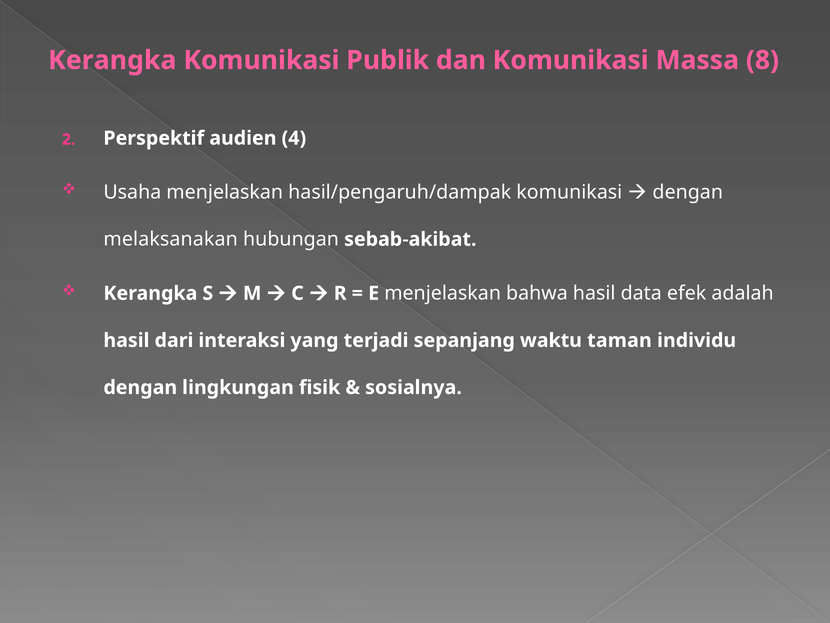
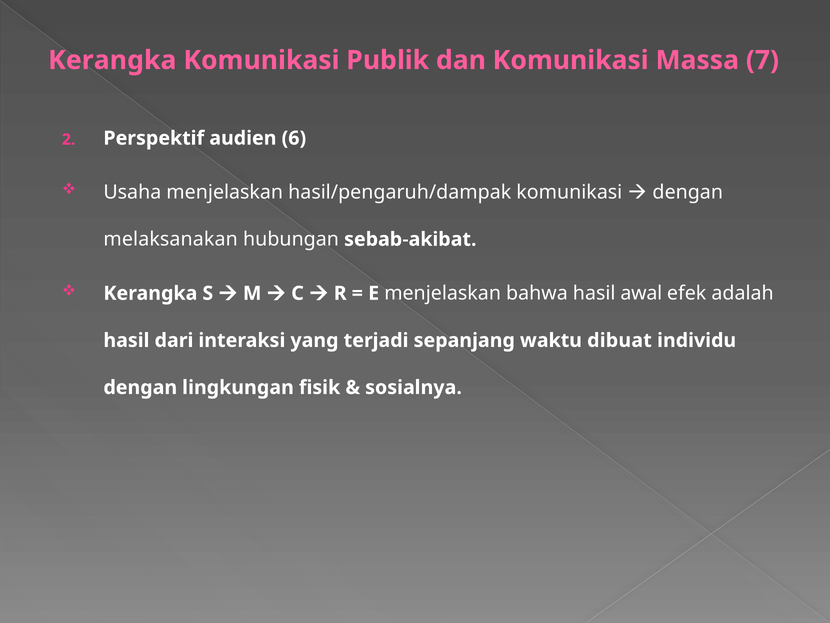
8: 8 -> 7 (762, 60)
4: 4 -> 6 (294, 138)
data: data -> awal (641, 293)
taman: taman -> dibuat (619, 340)
